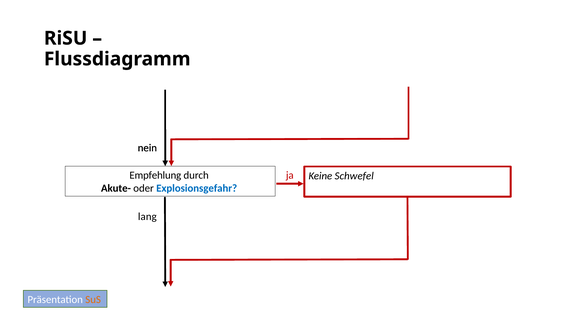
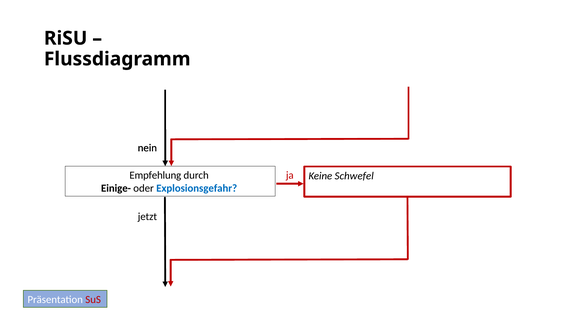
Akute-: Akute- -> Einige- (116, 188)
lang: lang -> jetzt (147, 217)
SuS colour: orange -> red (93, 300)
